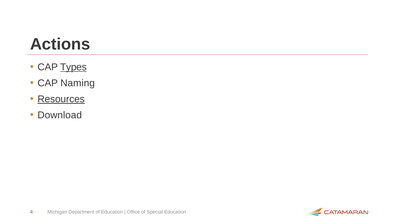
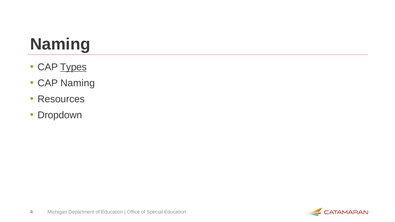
Actions: Actions -> Naming (60, 44)
Resources underline: present -> none (61, 99)
Download: Download -> Dropdown (60, 115)
